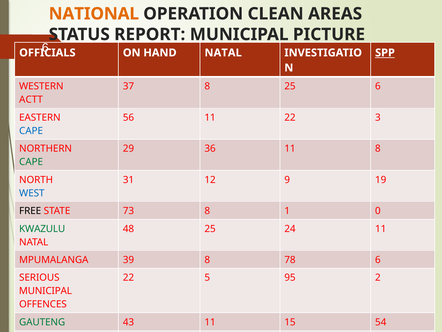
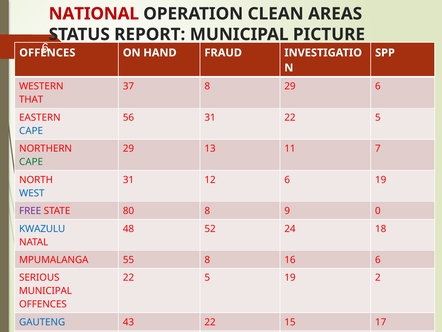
NATIONAL colour: orange -> red (94, 14)
OFFICIALS: OFFICIALS -> OFFENCES (47, 53)
HAND NATAL: NATAL -> FRAUD (223, 53)
SPP underline: present -> none (385, 53)
8 25: 25 -> 29 (290, 86)
ACTT: ACTT -> THAT (31, 100)
56 11: 11 -> 31 (210, 117)
3: 3 -> 5 (378, 117)
36: 36 -> 13 (210, 148)
11 8: 8 -> 7 (378, 148)
12 9: 9 -> 6 (287, 180)
FREE colour: black -> purple (30, 211)
73: 73 -> 80 (128, 211)
8 1: 1 -> 9 (287, 211)
KWAZULU colour: green -> blue (42, 228)
48 25: 25 -> 52 (210, 228)
24 11: 11 -> 18 (381, 228)
39: 39 -> 55 (128, 260)
78: 78 -> 16 (290, 260)
5 95: 95 -> 19 (290, 277)
GAUTENG colour: green -> blue (42, 322)
43 11: 11 -> 22 (210, 322)
54: 54 -> 17 (381, 322)
